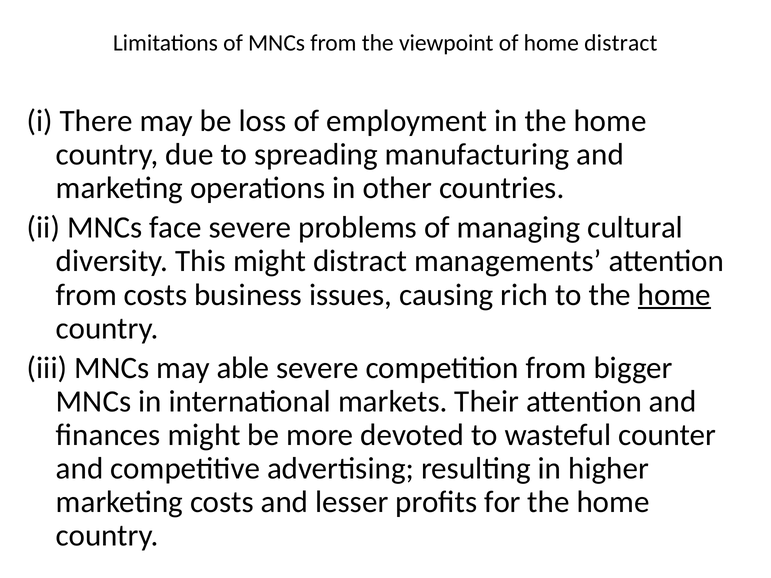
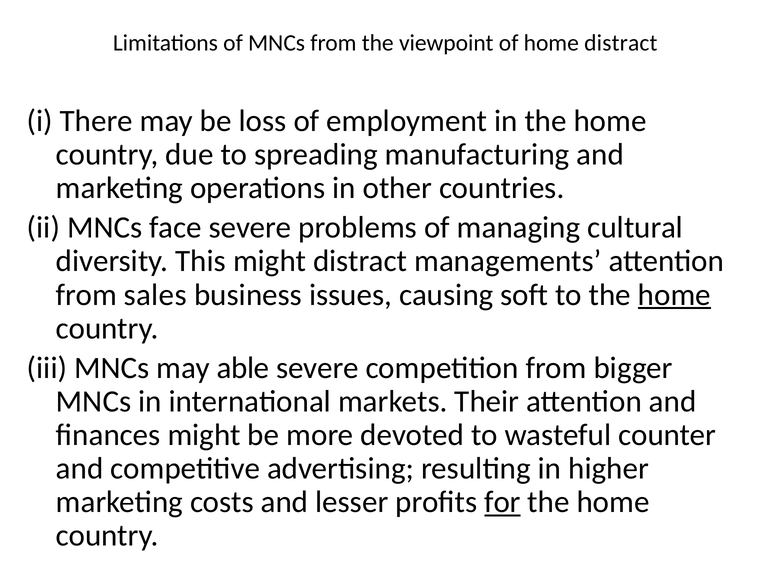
from costs: costs -> sales (155, 295)
rich: rich -> soft (524, 295)
for underline: none -> present (503, 502)
